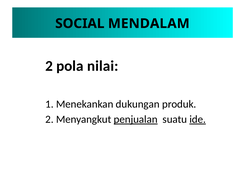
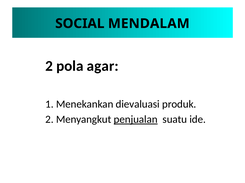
nilai: nilai -> agar (103, 66)
dukungan: dukungan -> dievaluasi (138, 105)
ide underline: present -> none (198, 120)
